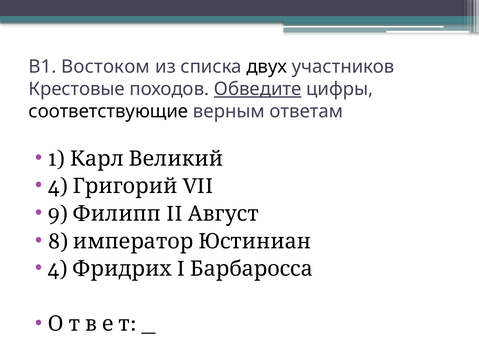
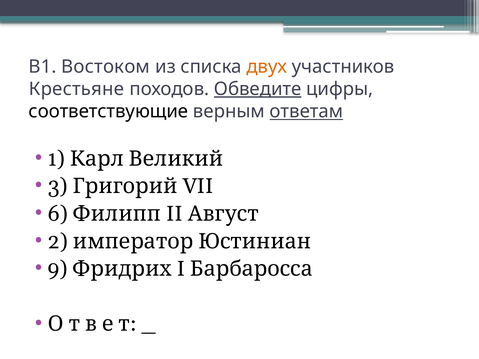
двух colour: black -> orange (267, 67)
Крестовые: Крестовые -> Крестьяне (77, 89)
ответам underline: none -> present (306, 111)
4: 4 -> 3 (58, 186)
9: 9 -> 6 (58, 214)
8: 8 -> 2 (58, 241)
4: 4 -> 9 (58, 269)
